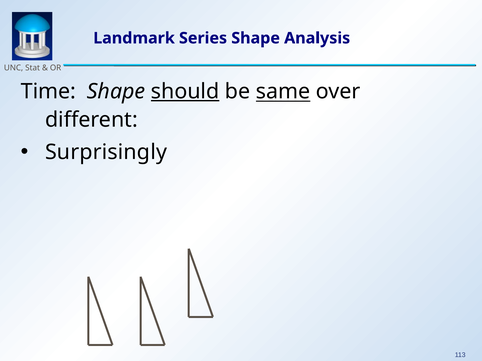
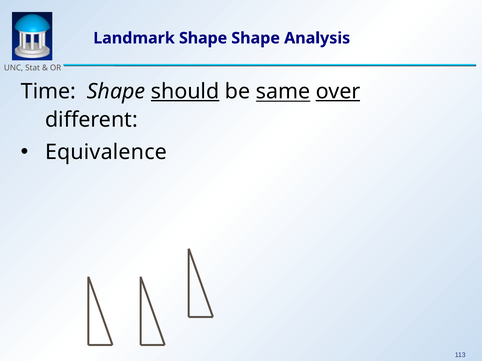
Landmark Series: Series -> Shape (203, 38)
over underline: none -> present (338, 92)
Surprisingly: Surprisingly -> Equivalence (106, 152)
